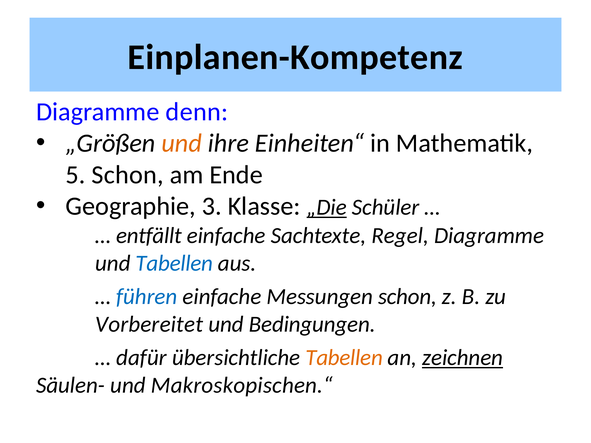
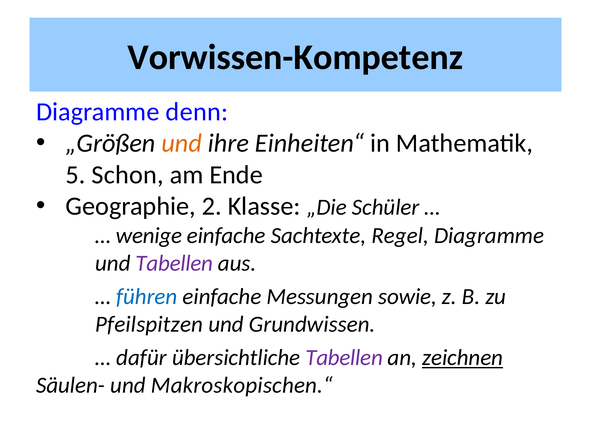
Einplanen-Kompetenz: Einplanen-Kompetenz -> Vorwissen-Kompetenz (295, 57)
3: 3 -> 2 (212, 206)
„Die underline: present -> none (327, 207)
entfällt: entfällt -> wenige (149, 236)
Tabellen colour: blue -> purple (174, 263)
Messungen schon: schon -> sowie (407, 297)
Vorbereitet: Vorbereitet -> Pfeilspitzen (149, 324)
Bedingungen: Bedingungen -> Grundwissen (312, 324)
Tabellen colour: orange -> purple (344, 358)
